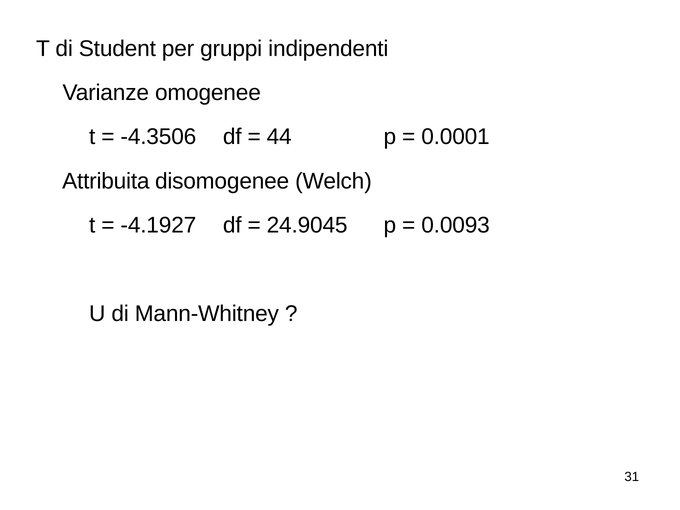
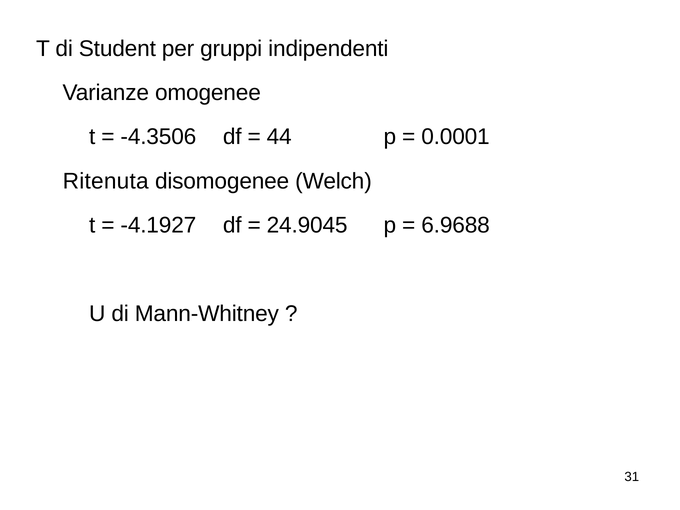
Attribuita: Attribuita -> Ritenuta (106, 181)
0.0093: 0.0093 -> 6.9688 (456, 225)
